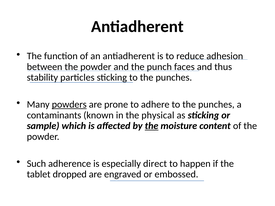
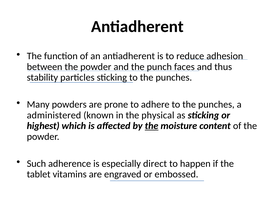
powders underline: present -> none (69, 105)
contaminants: contaminants -> administered (54, 115)
sample: sample -> highest (43, 126)
dropped: dropped -> vitamins (70, 175)
